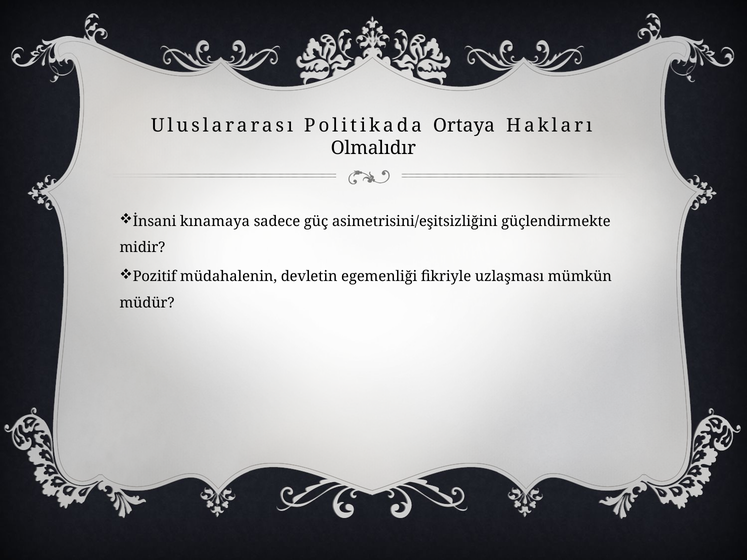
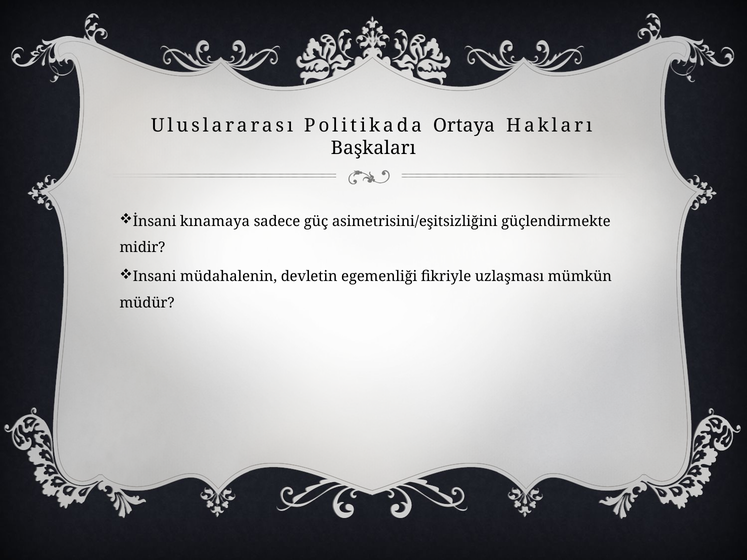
Olmalıdır: Olmalıdır -> Başkaları (373, 148)
Pozitif: Pozitif -> Insani (155, 277)
